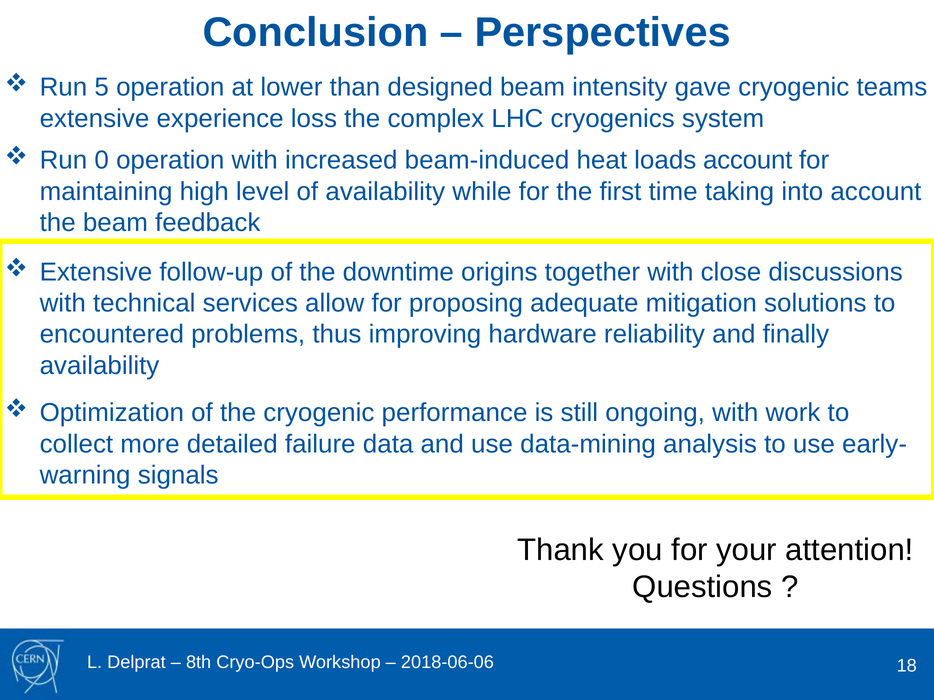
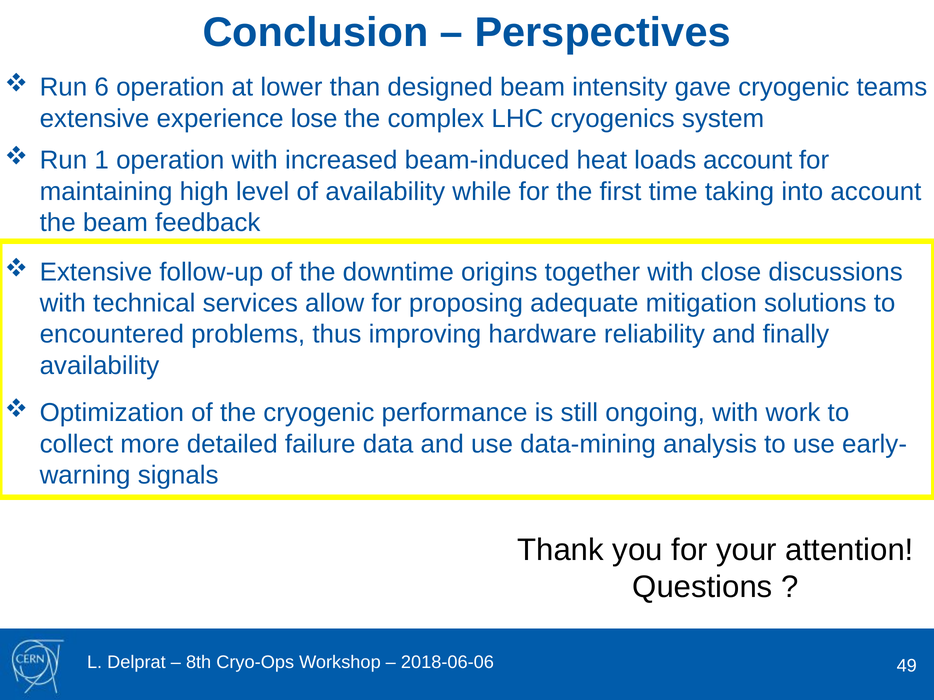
5: 5 -> 6 (102, 87)
loss: loss -> lose (314, 119)
0: 0 -> 1 (102, 161)
18: 18 -> 49 (907, 666)
